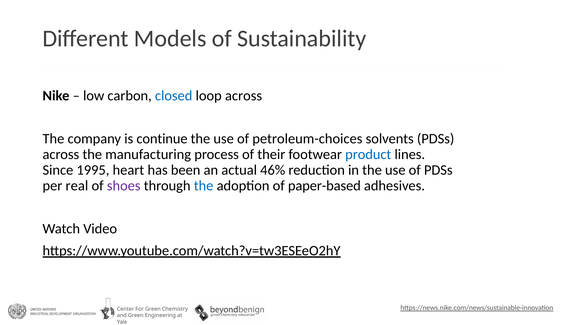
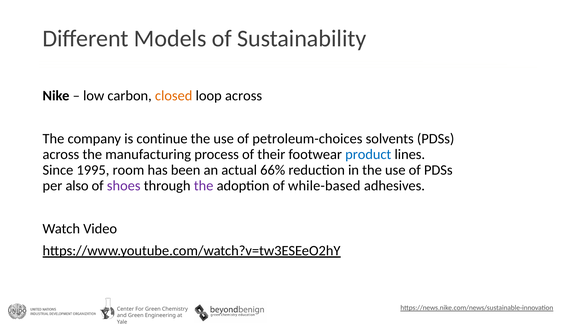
closed colour: blue -> orange (174, 95)
heart: heart -> room (128, 170)
46%: 46% -> 66% (273, 170)
real: real -> also (77, 185)
the colour: blue -> purple (204, 185)
paper-based: paper-based -> while-based (324, 185)
